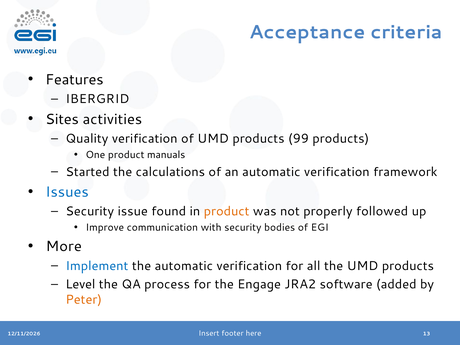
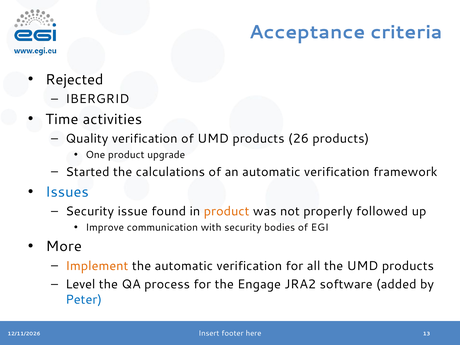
Features: Features -> Rejected (74, 80)
Sites: Sites -> Time (62, 119)
99: 99 -> 26 (298, 139)
manuals: manuals -> upgrade (166, 155)
Implement colour: blue -> orange (97, 266)
Peter colour: orange -> blue (84, 300)
